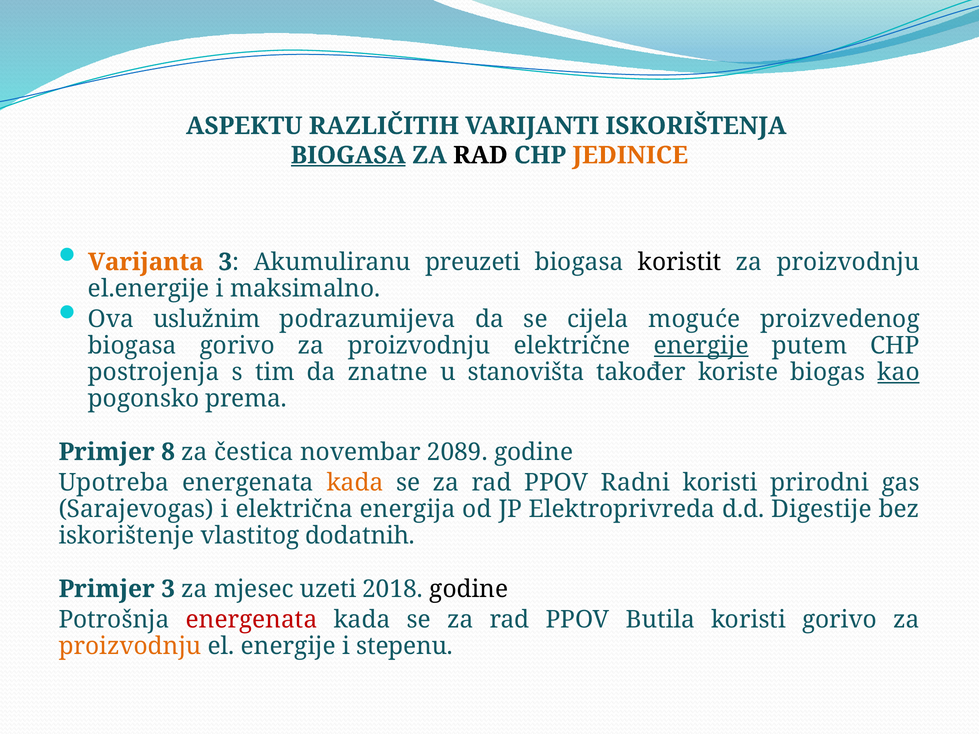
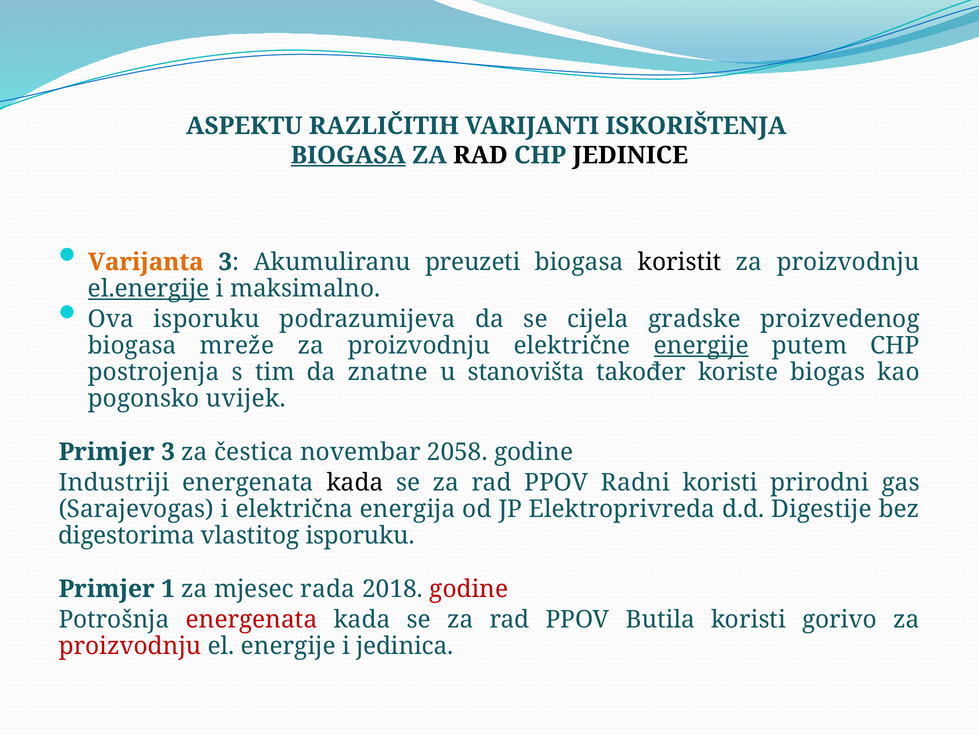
JEDINICE colour: orange -> black (630, 155)
el.energije underline: none -> present (149, 289)
Ova uslužnim: uslužnim -> isporuku (207, 319)
moguće: moguće -> gradske (694, 319)
biogasa gorivo: gorivo -> mreže (237, 346)
kao underline: present -> none (898, 372)
prema: prema -> uvijek (246, 399)
Primjer 8: 8 -> 3 (168, 452)
2089: 2089 -> 2058 (457, 452)
Upotreba: Upotreba -> Industriji (114, 483)
kada colour: orange -> black (355, 483)
iskorištenje: iskorištenje -> digestorima (127, 536)
vlastitog dodatnih: dodatnih -> isporuku (360, 536)
Primjer 3: 3 -> 1 (168, 589)
uzeti: uzeti -> rada (328, 589)
godine colour: black -> red (469, 589)
proizvodnju colour: orange -> red (130, 646)
stepenu: stepenu -> jedinica (405, 646)
